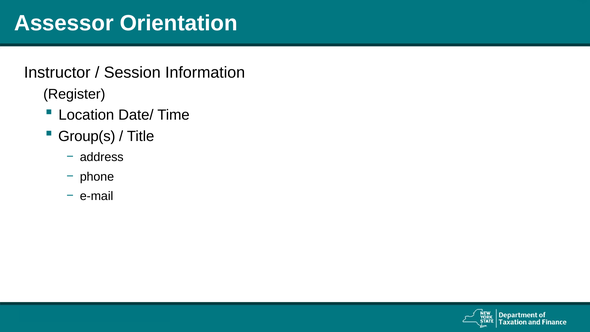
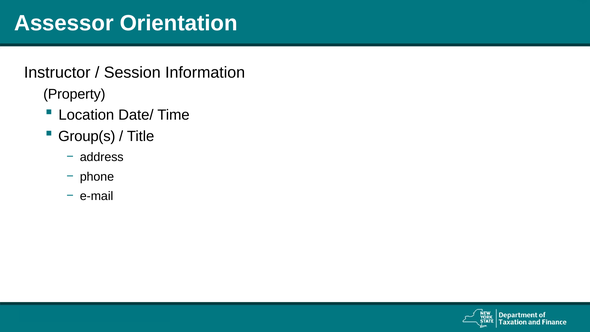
Register: Register -> Property (74, 94)
